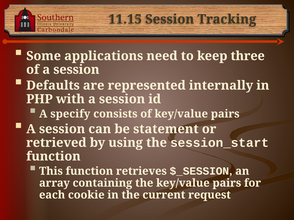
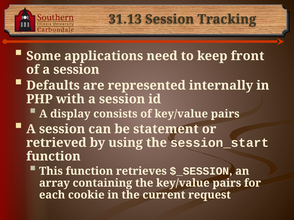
11.15: 11.15 -> 31.13 (125, 19)
three: three -> front (248, 56)
specify: specify -> display (70, 114)
